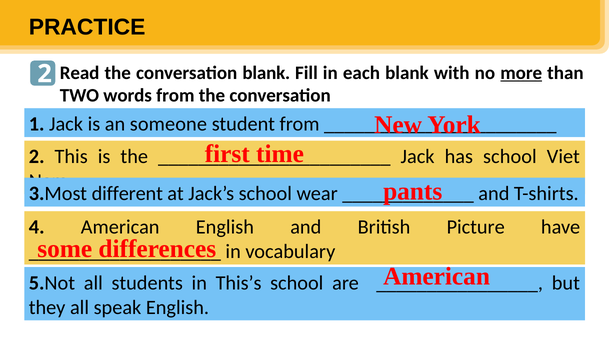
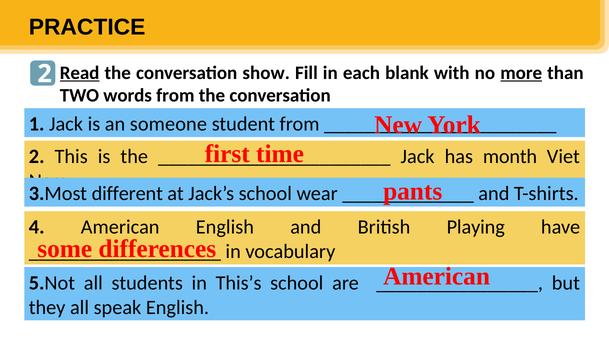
Read underline: none -> present (80, 73)
conversation blank: blank -> show (266, 73)
has school: school -> month (510, 156)
Picture: Picture -> Playing (476, 227)
